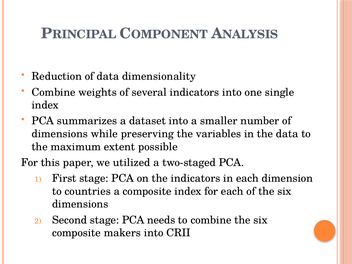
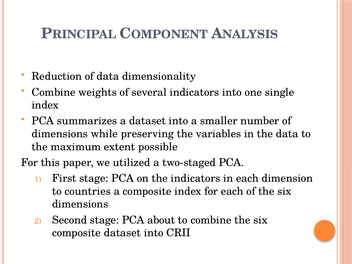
needs: needs -> about (161, 220)
composite makers: makers -> dataset (122, 233)
